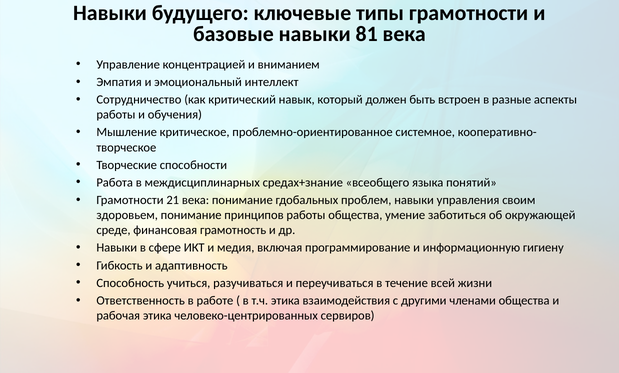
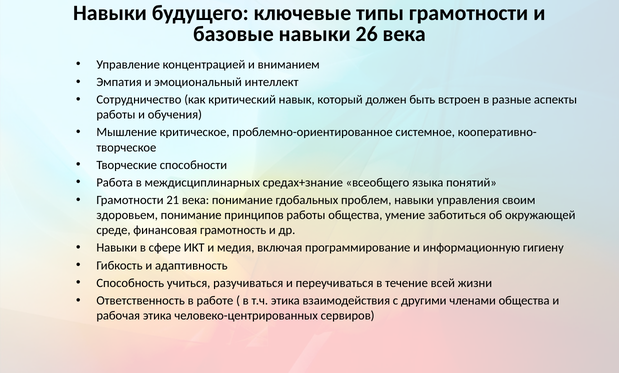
81: 81 -> 26 (367, 34)
